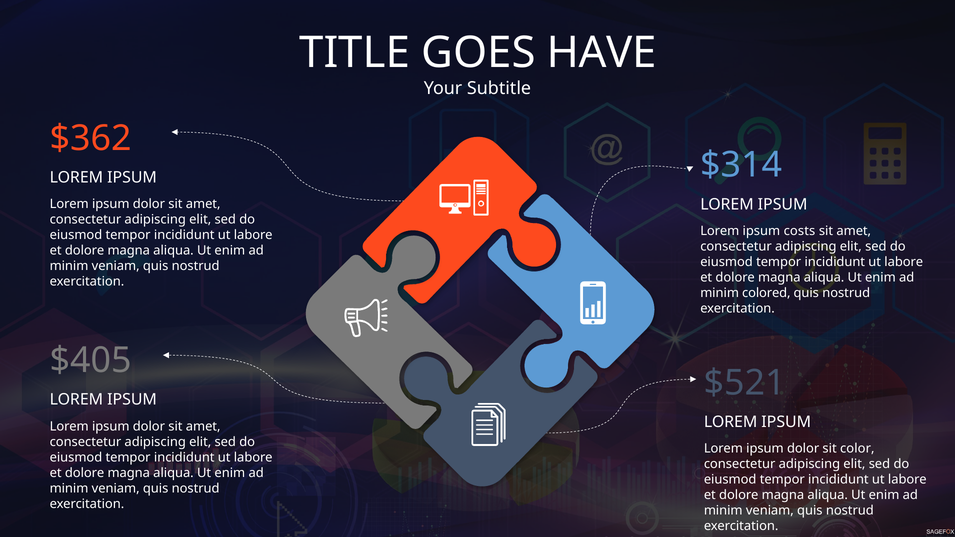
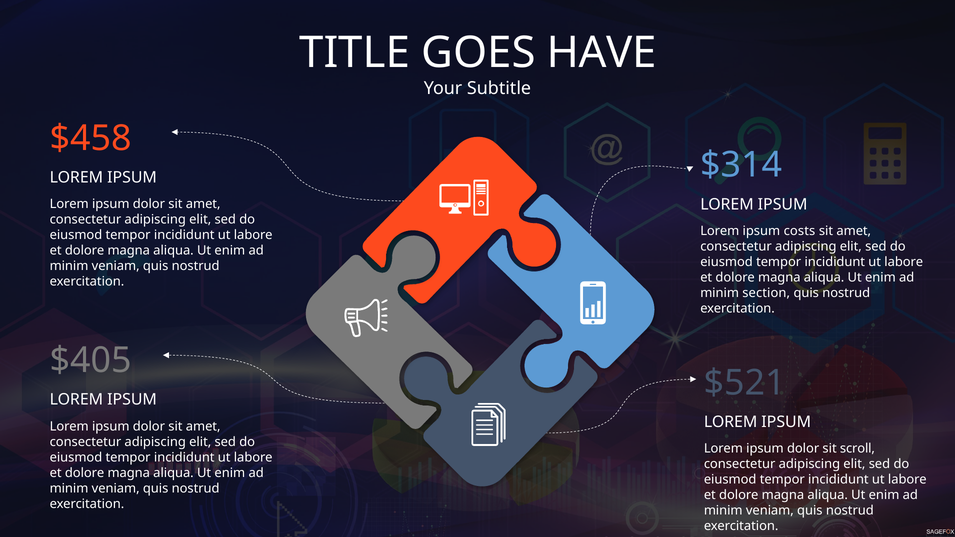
$362: $362 -> $458 (91, 138)
colored: colored -> section (766, 293)
color: color -> scroll (857, 449)
